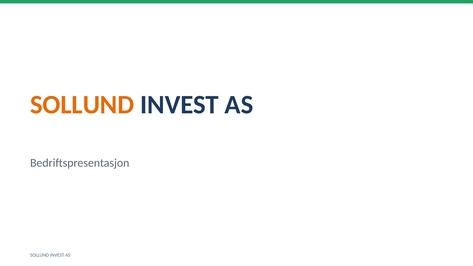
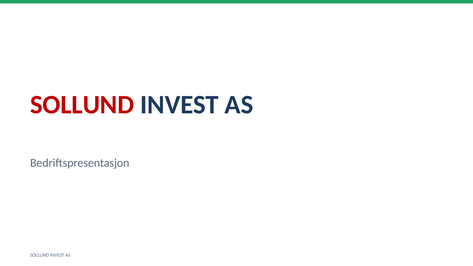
SOLLUND colour: orange -> red (82, 105)
